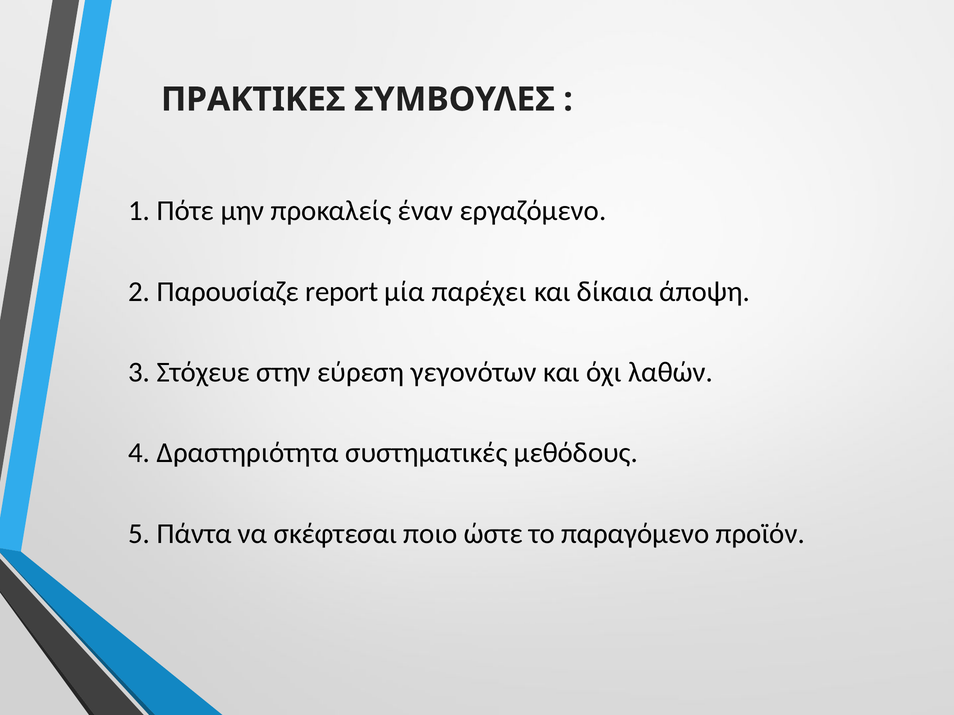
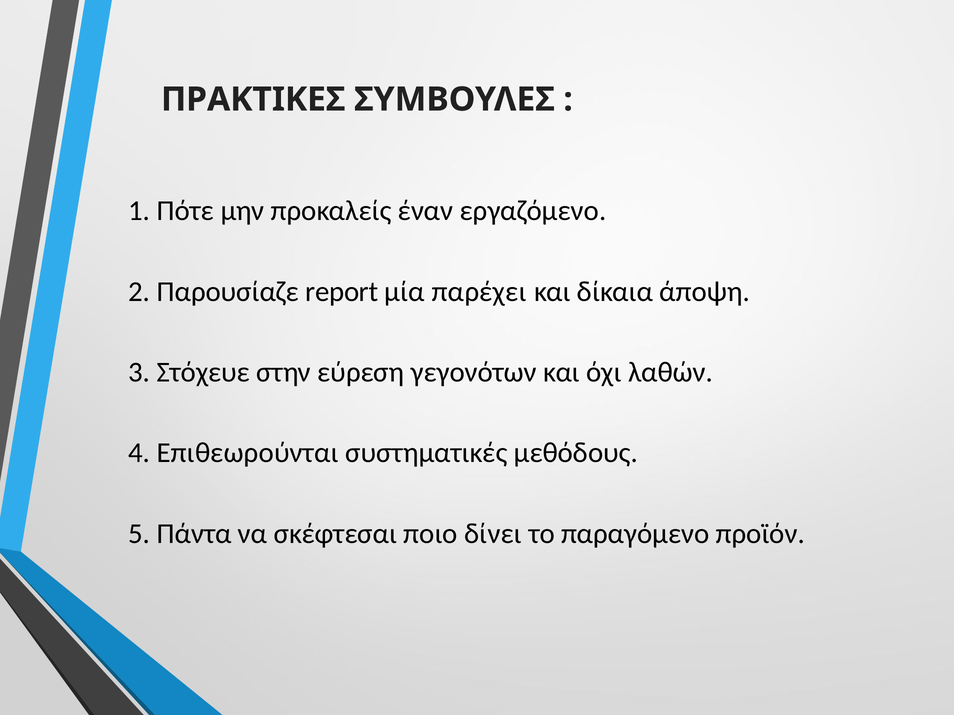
Δραστηριότητα: Δραστηριότητα -> Επιθεωρούνται (248, 453)
ώστε: ώστε -> δίνει (493, 534)
